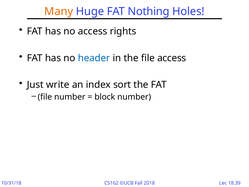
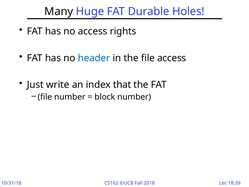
Many colour: orange -> black (59, 11)
Nothing: Nothing -> Durable (149, 11)
sort: sort -> that (122, 85)
